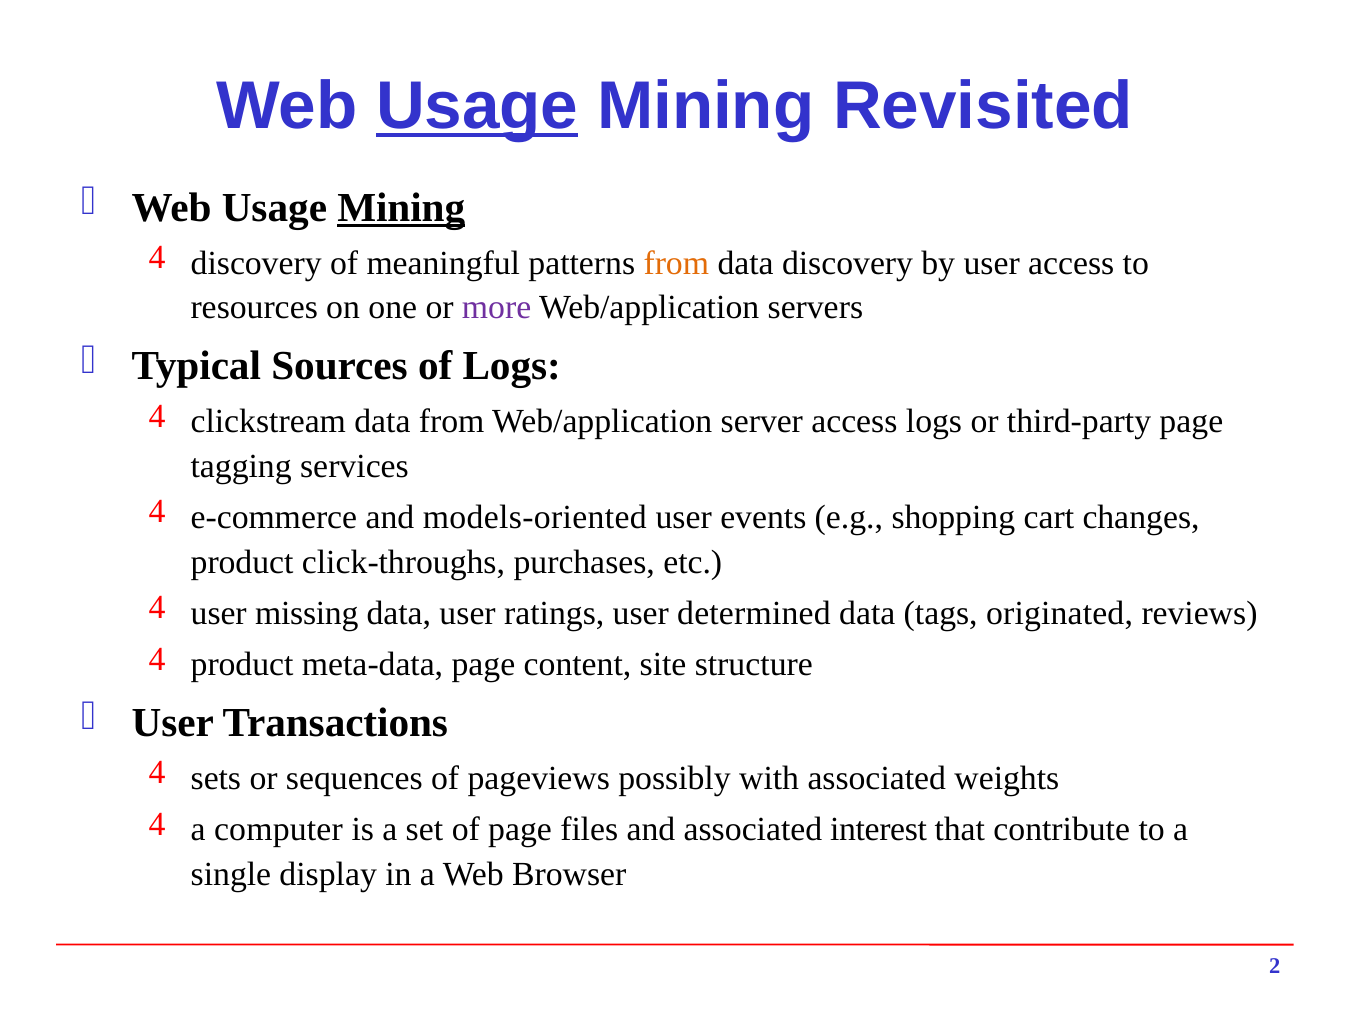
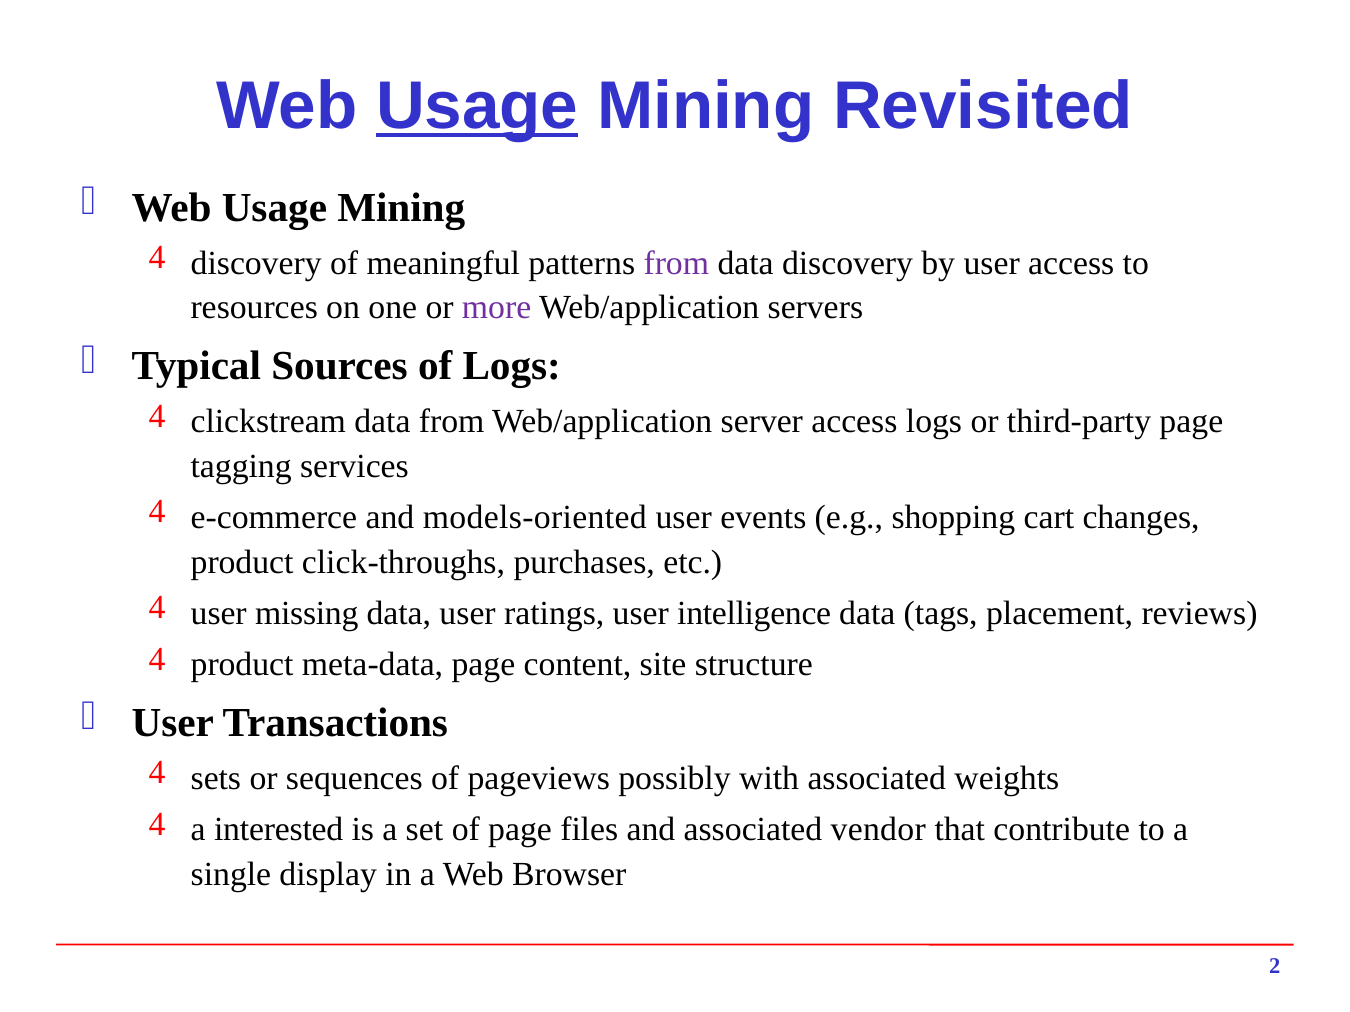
Mining underline: present -> none (401, 208)
from colour: orange -> purple (676, 263)
determined: determined -> intelligence (754, 613)
originated: originated -> placement (1060, 613)
computer: computer -> interested (279, 830)
interest: interest -> vendor (878, 830)
